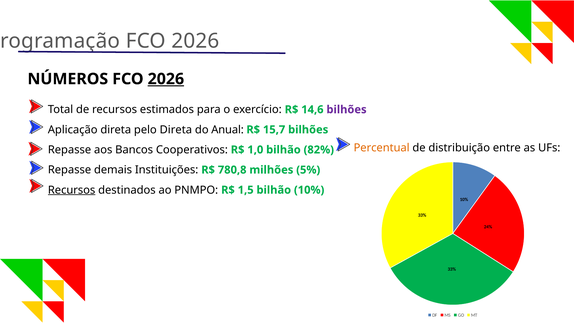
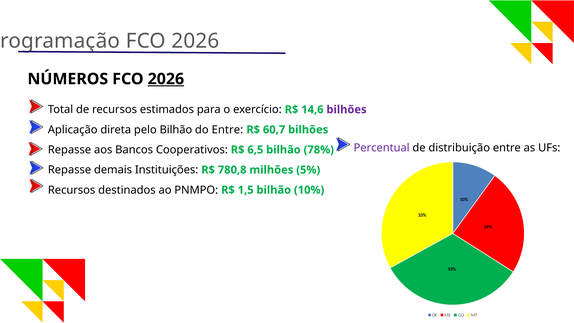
pelo Direta: Direta -> Bilhão (176, 130)
do Anual: Anual -> Entre (227, 130)
15,7: 15,7 -> 60,7 (274, 130)
Percentual colour: orange -> purple (382, 148)
1,0: 1,0 -> 6,5 (255, 150)
82%: 82% -> 78% (319, 150)
Recursos underline: present -> none (72, 190)
